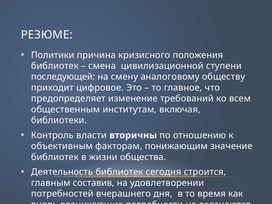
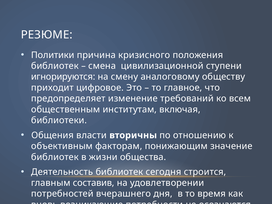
последующей: последующей -> игнорируются (63, 77)
Контроль: Контроль -> Общения (52, 135)
